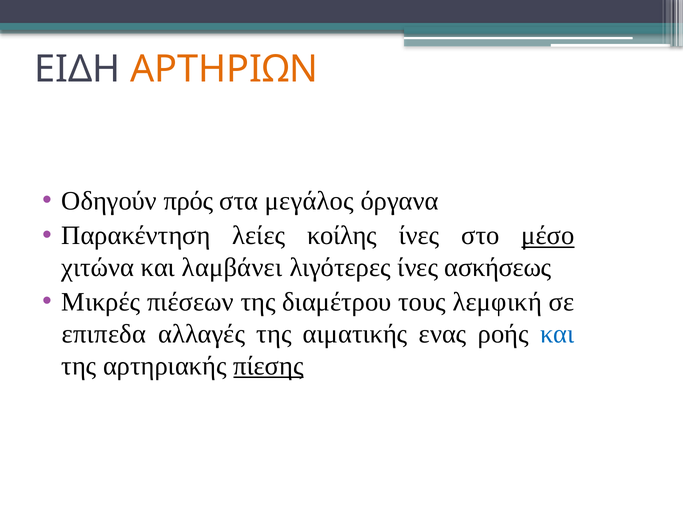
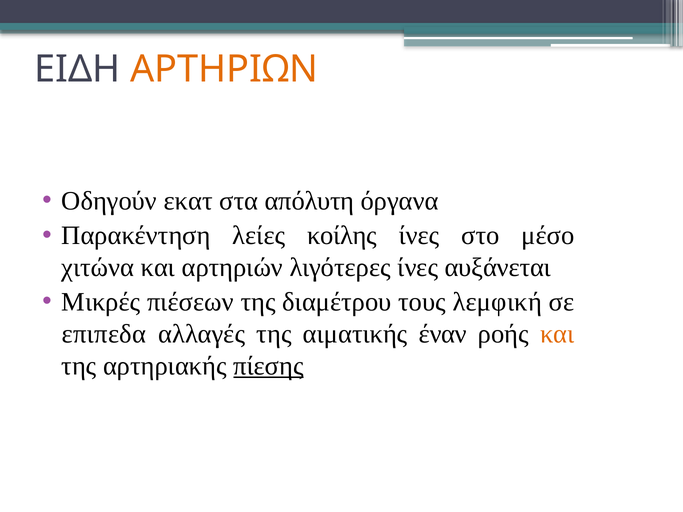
πρός: πρός -> εκατ (188, 201)
μεγάλος: μεγάλος -> απόλυτη (310, 201)
μέσο underline: present -> none (548, 236)
λαμβάνει: λαμβάνει -> αρτηριών (232, 268)
ασκήσεως: ασκήσεως -> αυξάνεται (498, 268)
ενας: ενας -> έναν (443, 334)
και colour: blue -> orange (557, 334)
